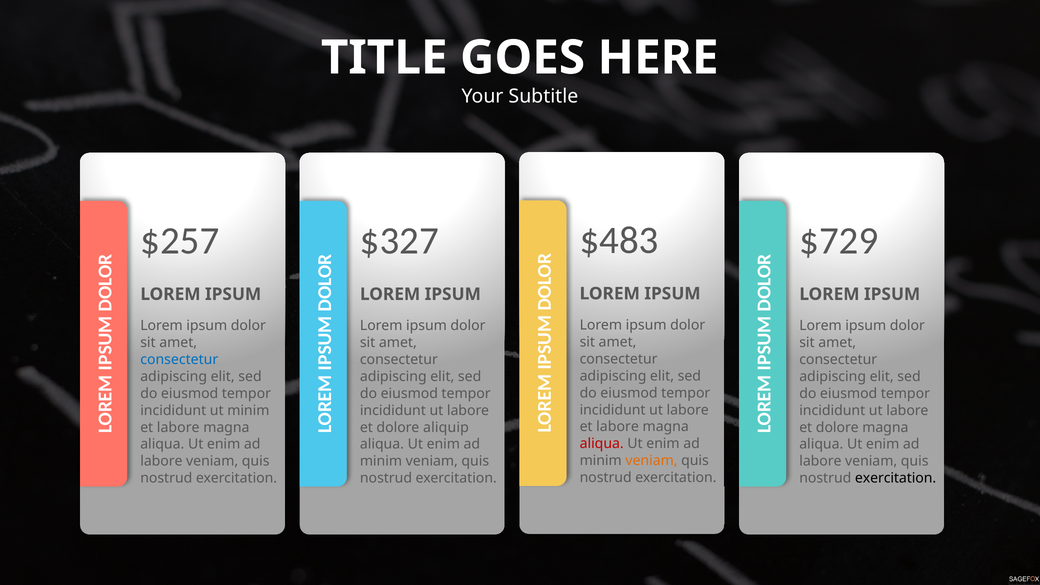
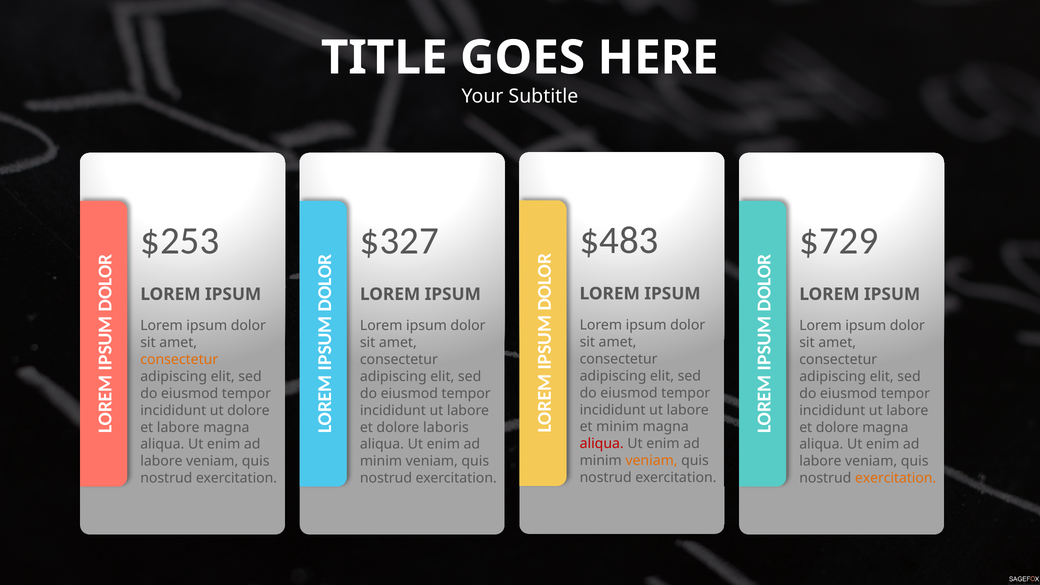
$257: $257 -> $253 (180, 241)
consectetur colour: blue -> orange (179, 360)
ut minim: minim -> dolore (248, 410)
labore: labore -> minim (618, 427)
aliquip: aliquip -> laboris (446, 427)
exercitation colour: black -> orange (896, 478)
